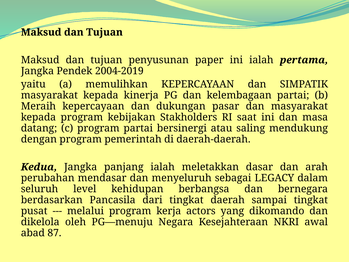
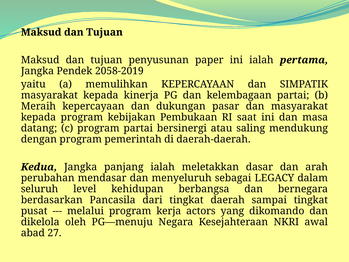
2004-2019: 2004-2019 -> 2058-2019 (119, 71)
Stakholders: Stakholders -> Pembukaan (189, 117)
87: 87 -> 27 (54, 233)
